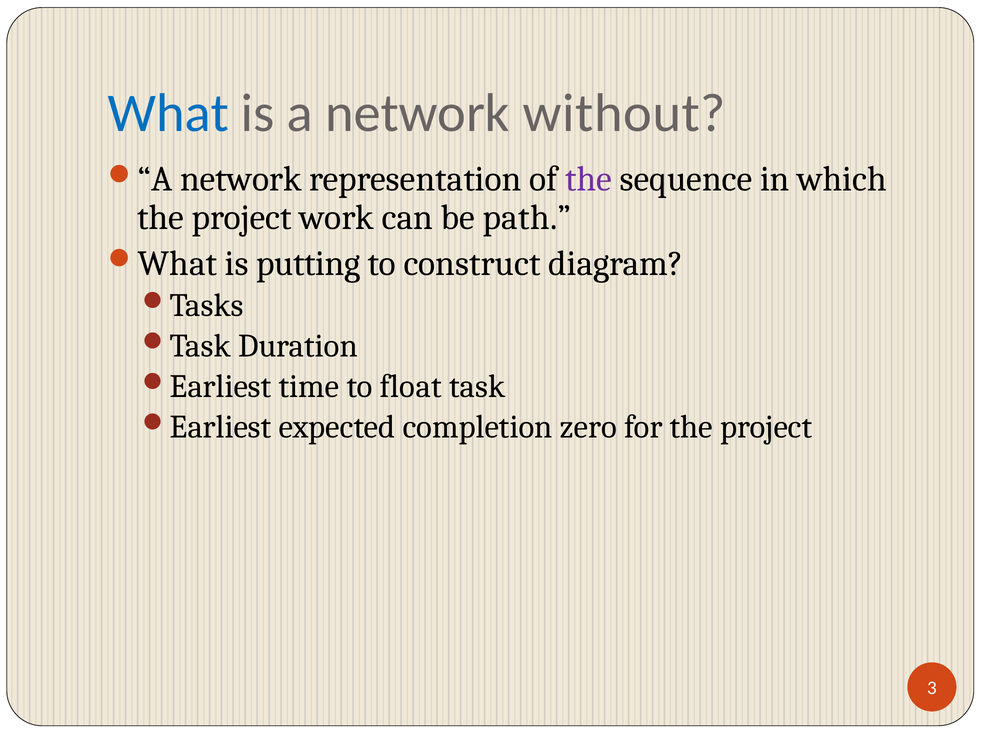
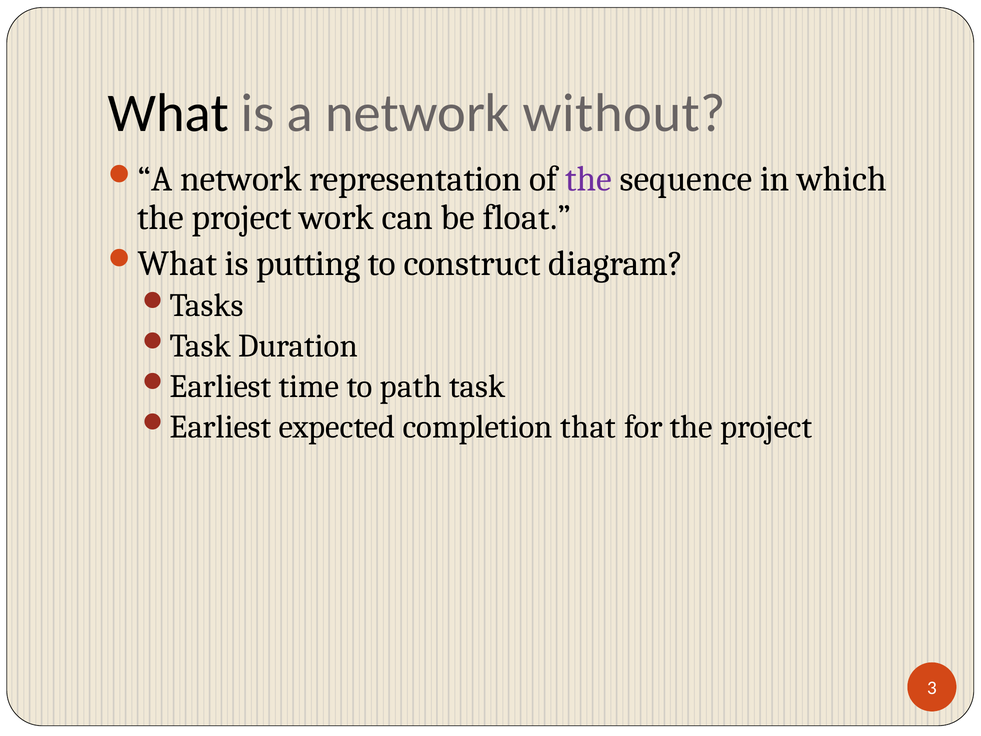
What colour: blue -> black (168, 113)
path: path -> float (527, 217)
float: float -> path (411, 386)
zero: zero -> that (588, 427)
